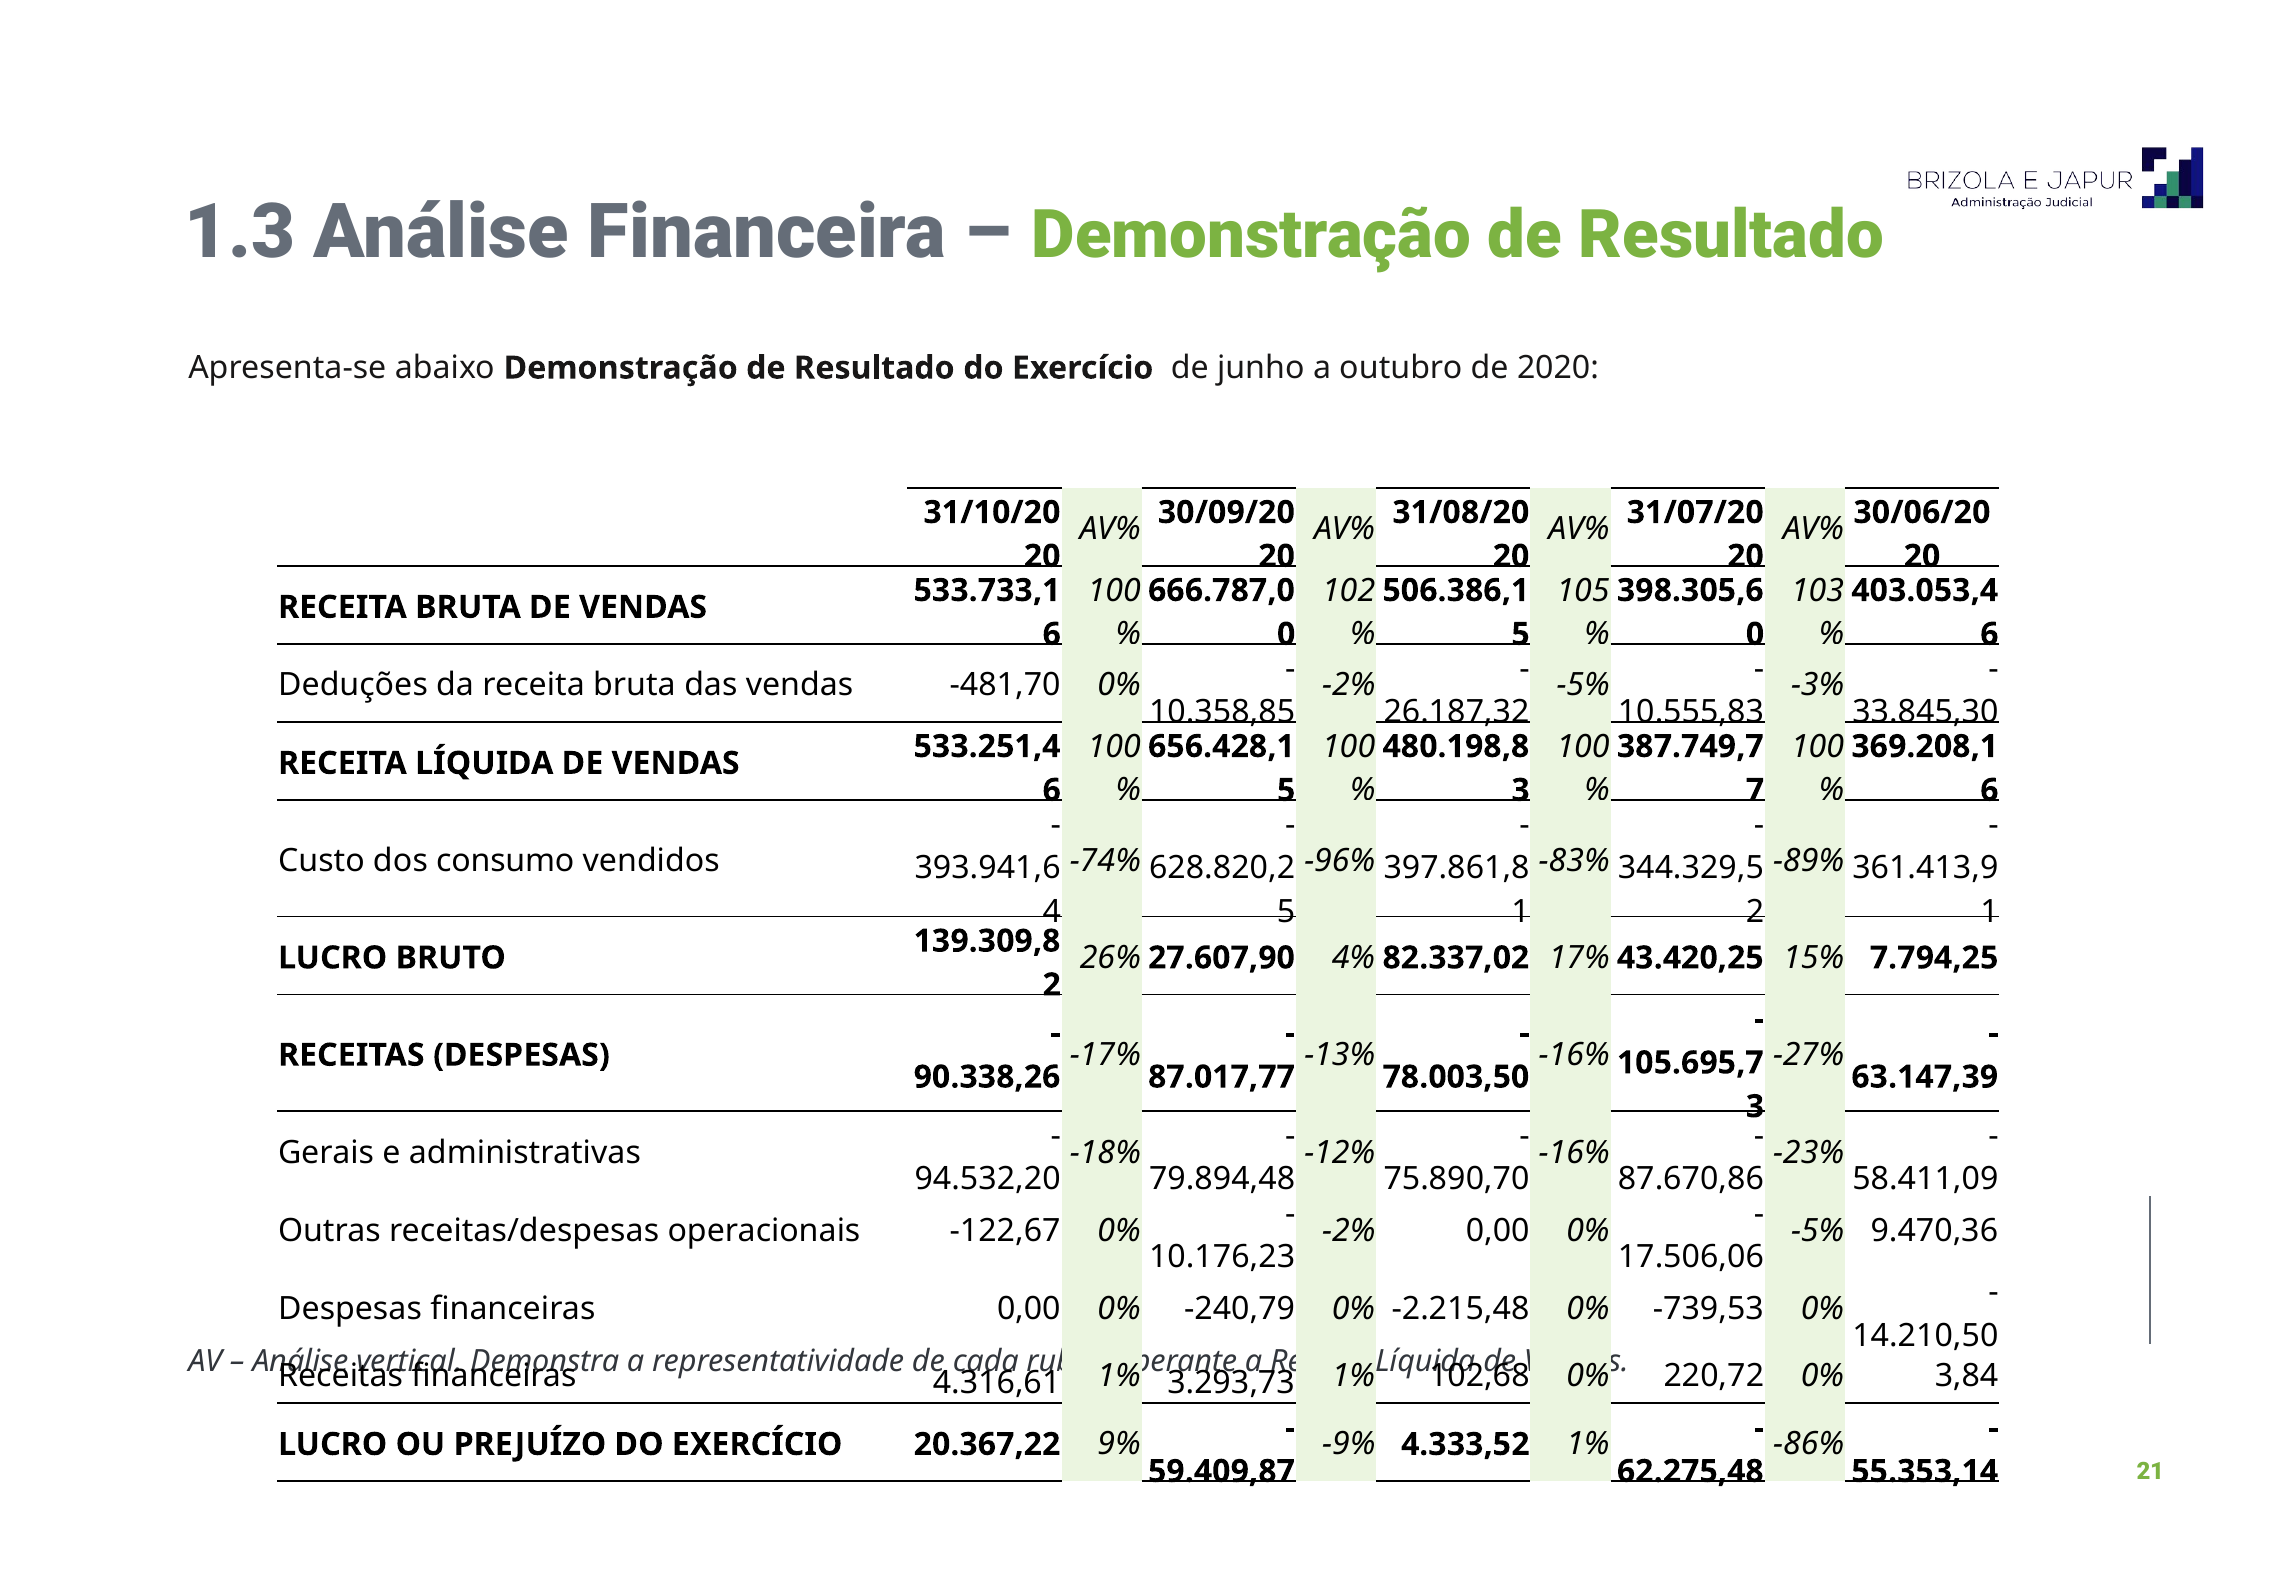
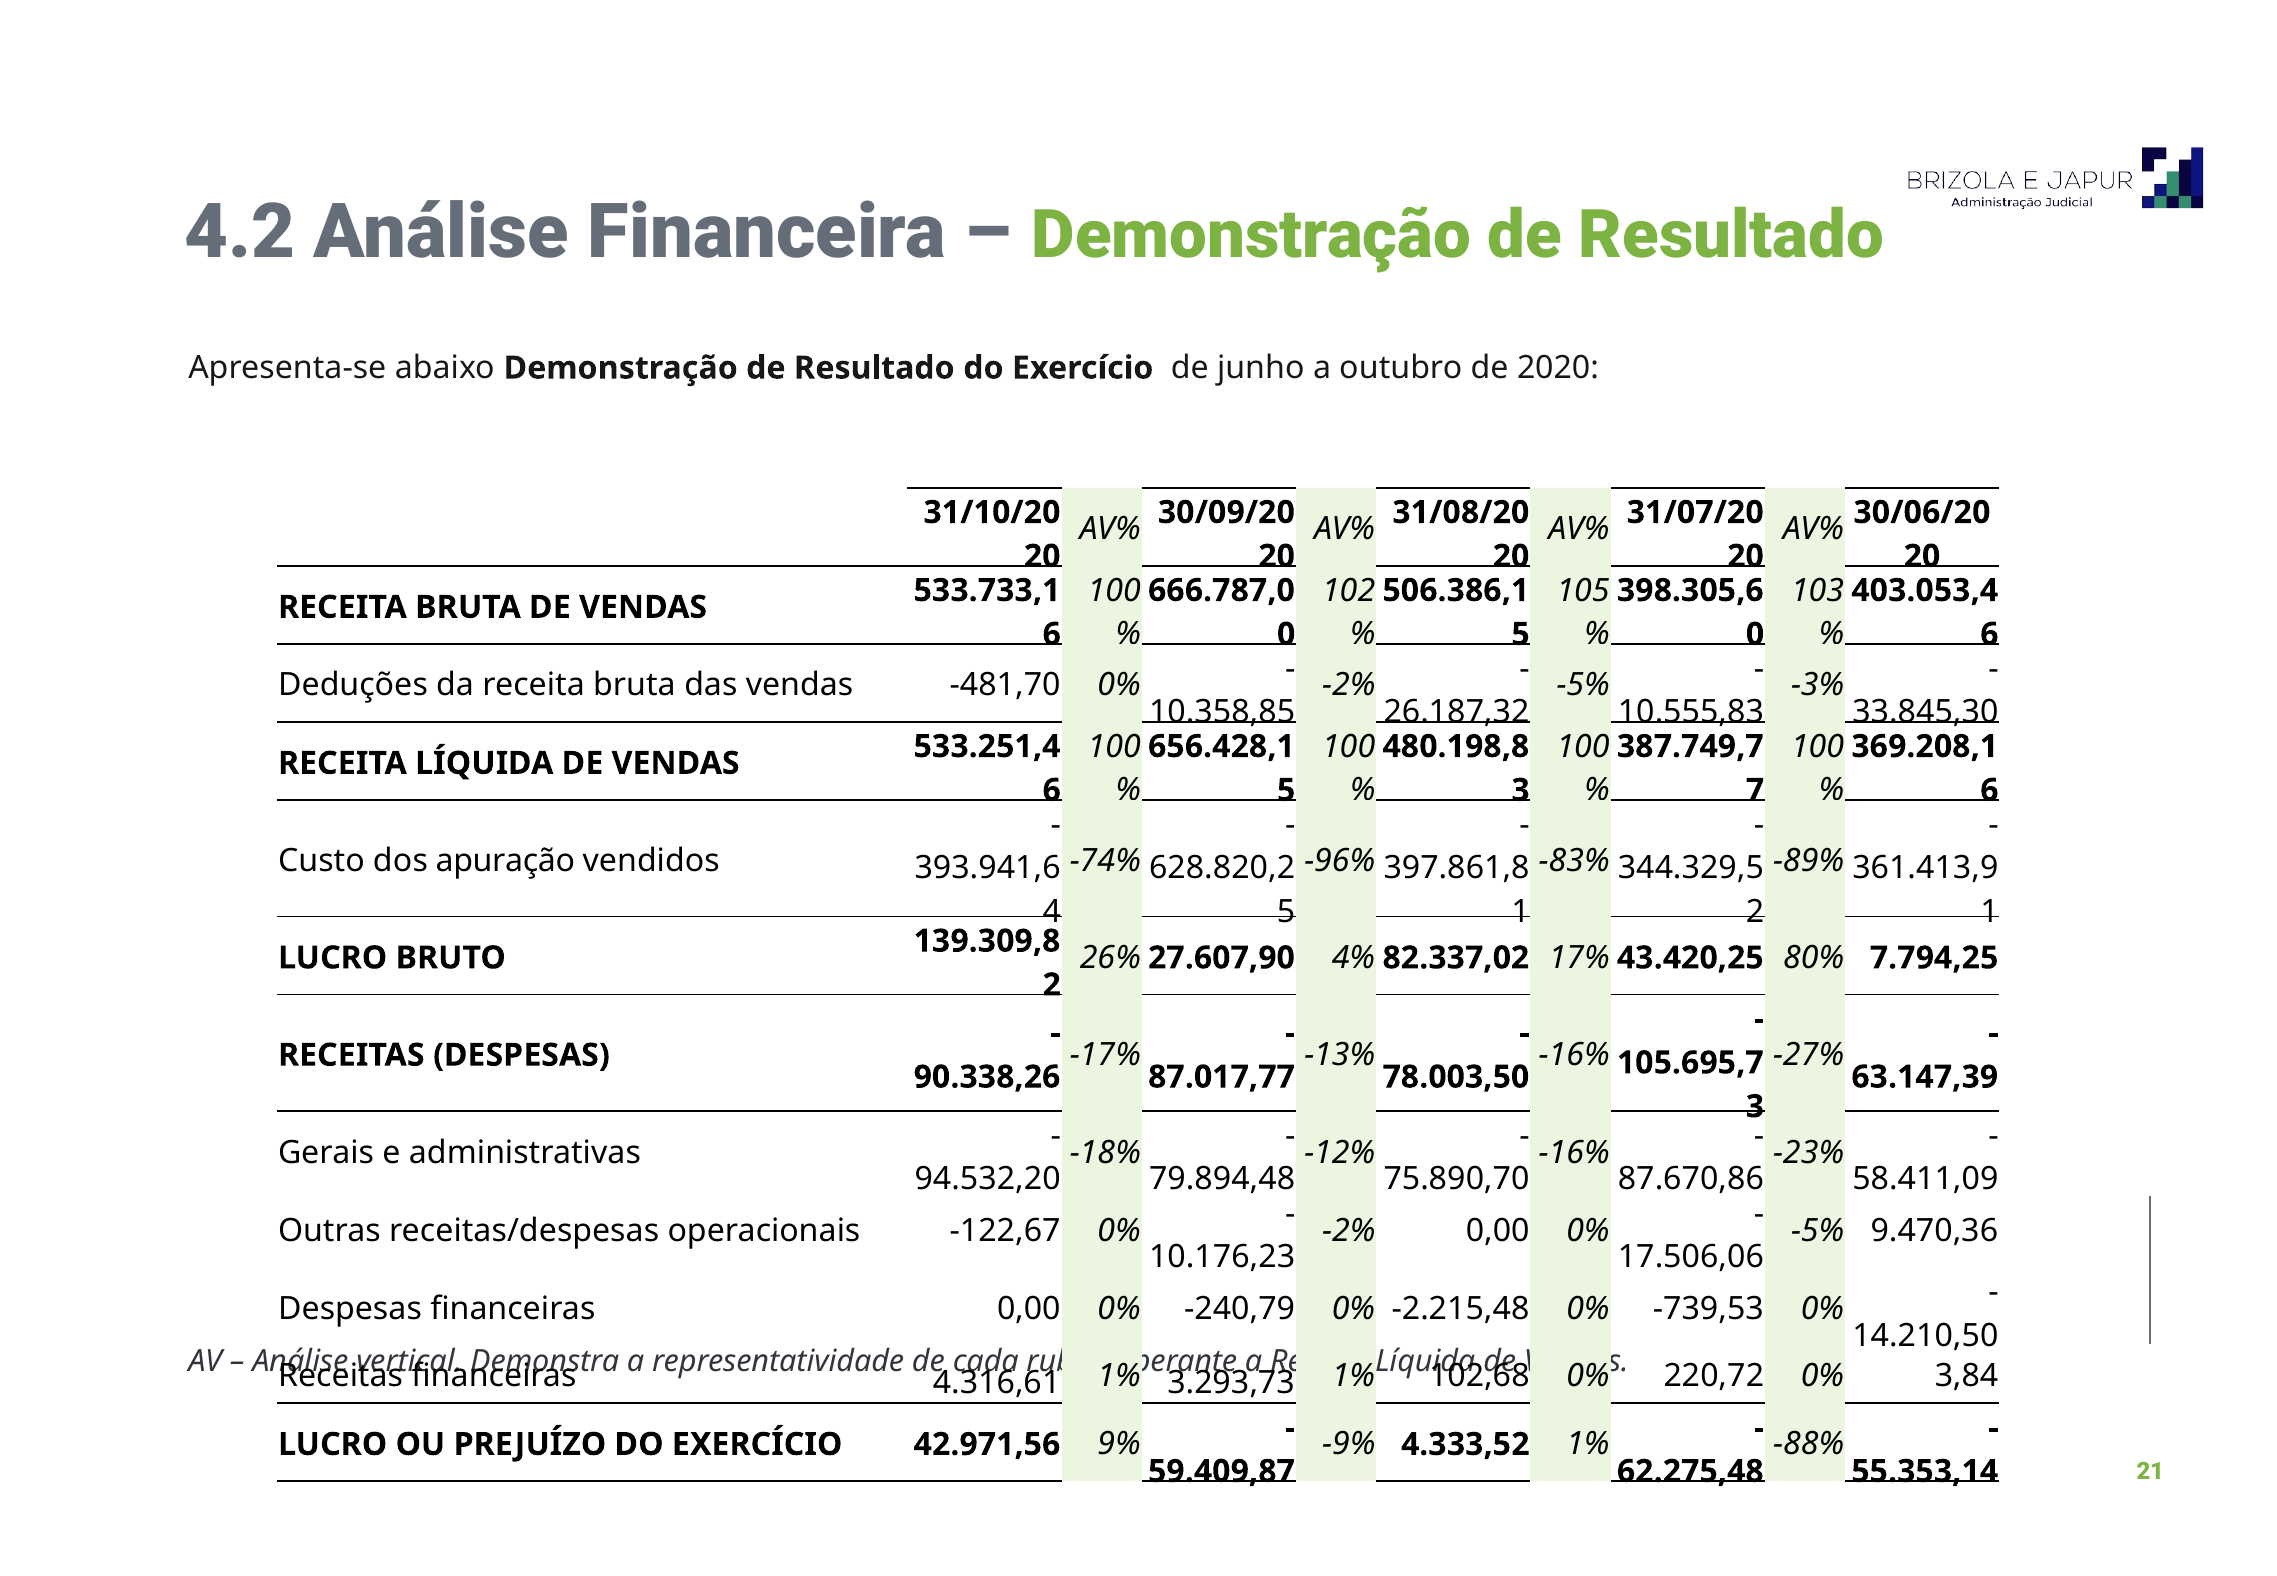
1.3: 1.3 -> 4.2 (240, 233)
consumo: consumo -> apuração (505, 861)
15%: 15% -> 80% (1814, 958)
-86%: -86% -> -88% (1809, 1445)
20.367,22: 20.367,22 -> 42.971,56 (987, 1445)
